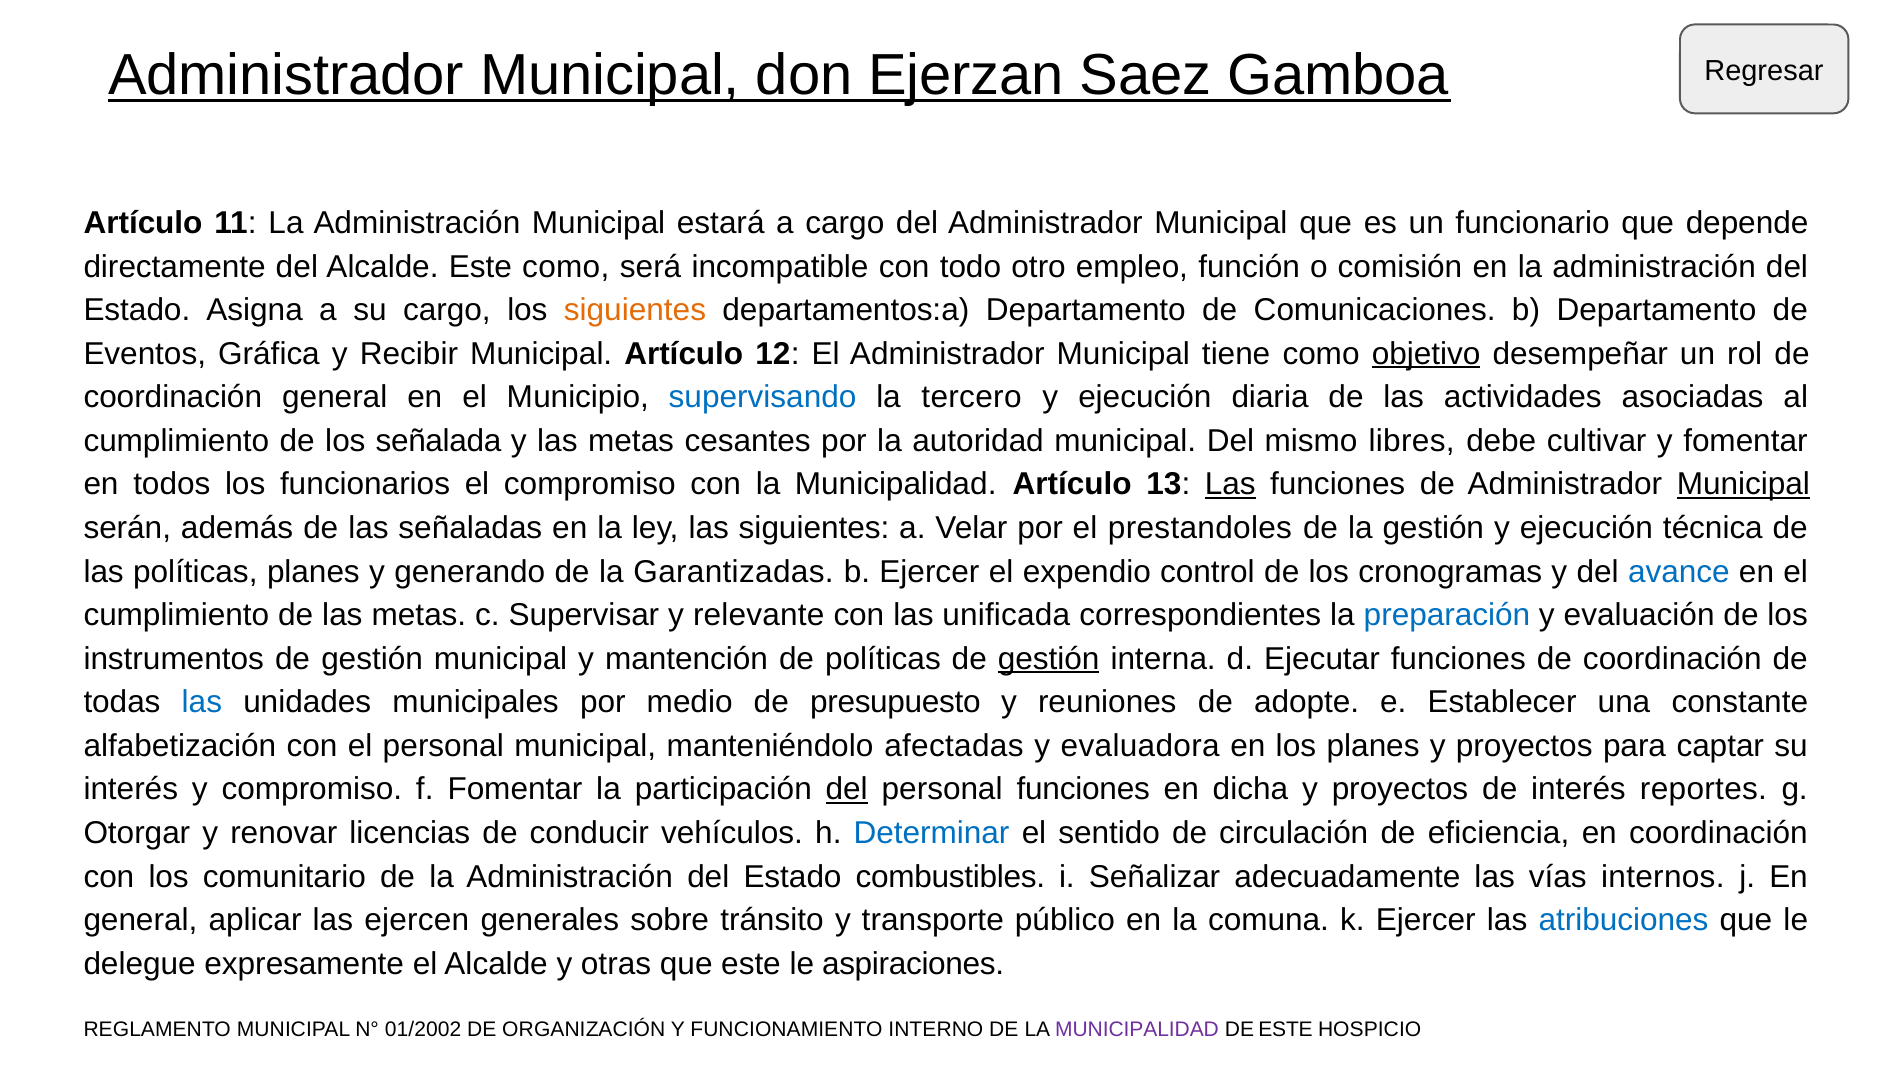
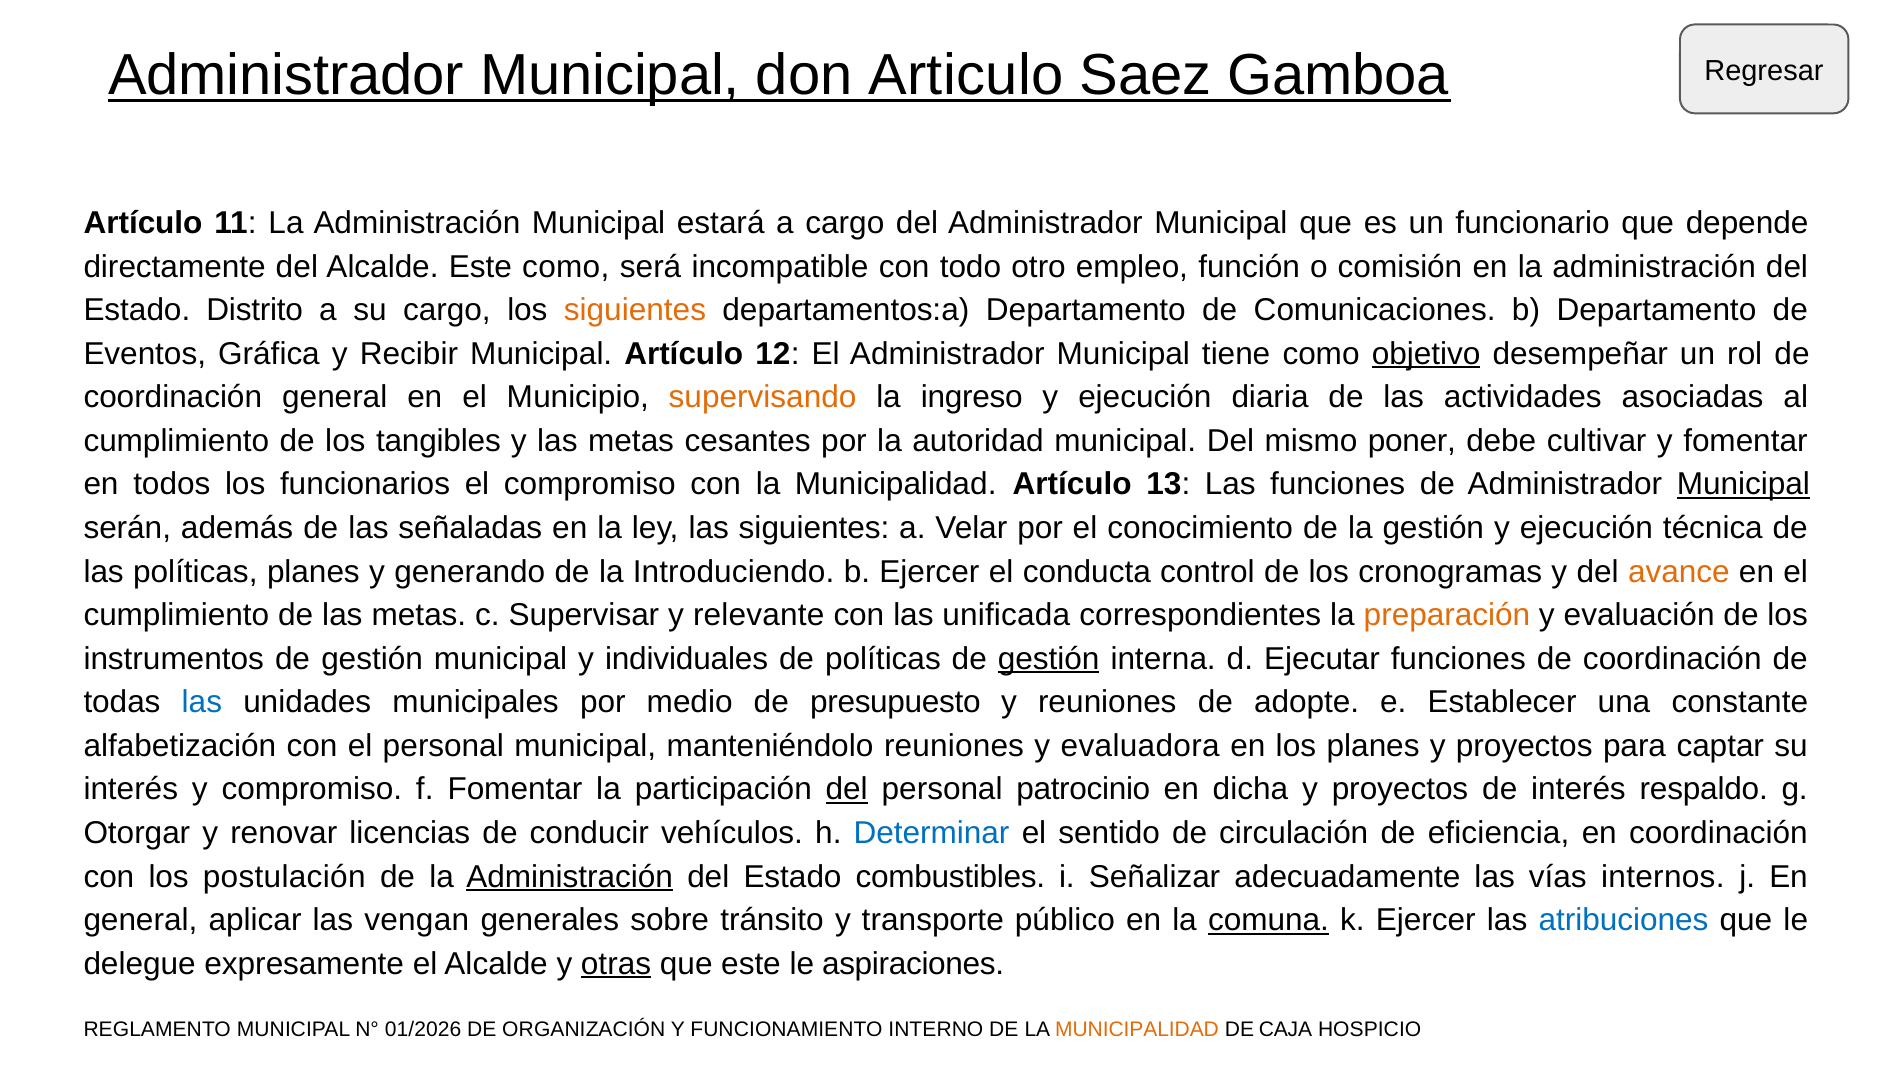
Ejerzan: Ejerzan -> Articulo (966, 75)
Asigna: Asigna -> Distrito (255, 310)
supervisando colour: blue -> orange (763, 397)
tercero: tercero -> ingreso (972, 397)
señalada: señalada -> tangibles (438, 441)
libres: libres -> poner (1412, 441)
Las underline: present -> none (1230, 485)
prestandoles: prestandoles -> conocimiento (1200, 528)
Garantizadas: Garantizadas -> Introduciendo (734, 572)
expendio: expendio -> conducta (1087, 572)
avance colour: blue -> orange (1679, 572)
preparación colour: blue -> orange (1447, 615)
mantención: mantención -> individuales (687, 659)
manteniéndolo afectadas: afectadas -> reuniones (954, 746)
personal funciones: funciones -> patrocinio (1083, 790)
reportes: reportes -> respaldo (1704, 790)
comunitario: comunitario -> postulación (284, 877)
Administración underline: none -> present (570, 877)
ejercen: ejercen -> vengan (417, 920)
comuna underline: none -> present (1269, 920)
otras underline: none -> present (616, 964)
01/2002: 01/2002 -> 01/2026 (423, 1030)
MUNICIPALIDAD colour: purple -> orange (1137, 1030)
DE ESTE: ESTE -> CAJA (1285, 1030)
